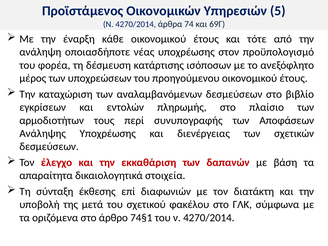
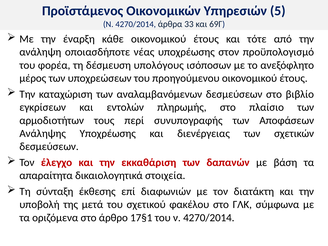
74: 74 -> 33 (189, 24)
κατάρτισης: κατάρτισης -> υπολόγους (159, 65)
74§1: 74§1 -> 17§1 (141, 218)
